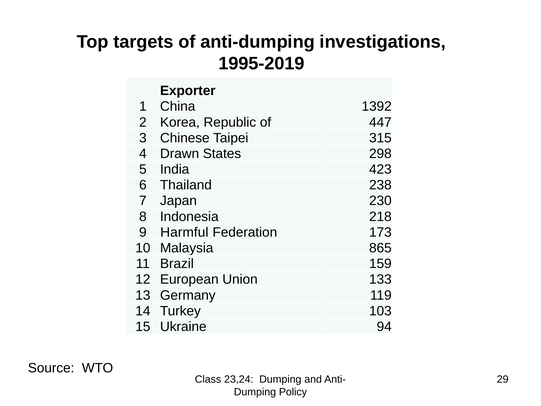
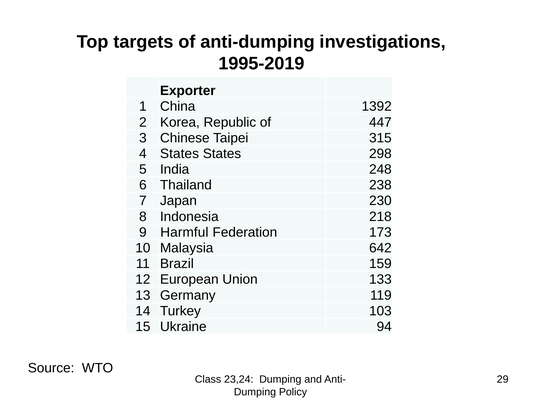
4 Drawn: Drawn -> States (180, 154)
423: 423 -> 248 (380, 169)
865: 865 -> 642 (380, 248)
